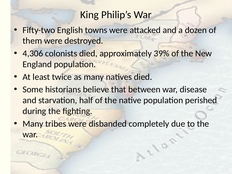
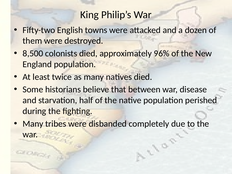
4,306: 4,306 -> 8,500 (33, 53)
39%: 39% -> 96% (162, 53)
